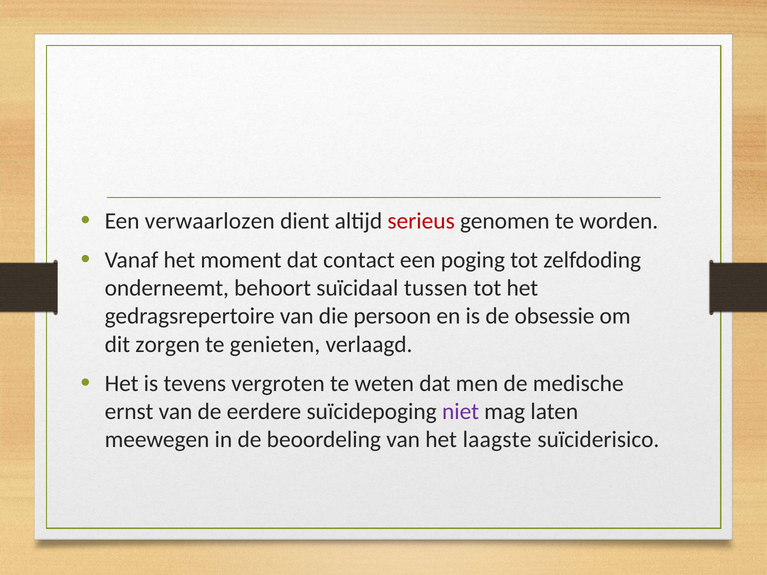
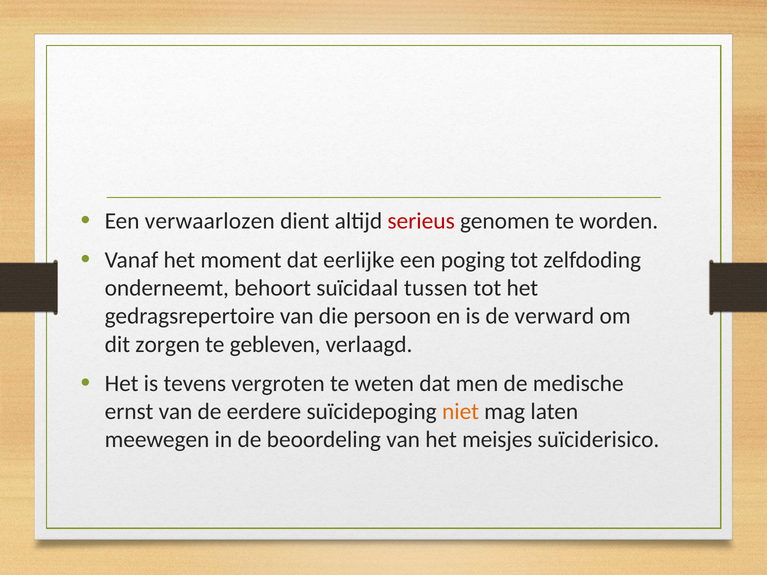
contact: contact -> eerlijke (359, 260)
obsessie: obsessie -> verward (554, 316)
genieten: genieten -> gebleven (275, 345)
niet colour: purple -> orange (461, 412)
laagste: laagste -> meisjes (497, 440)
